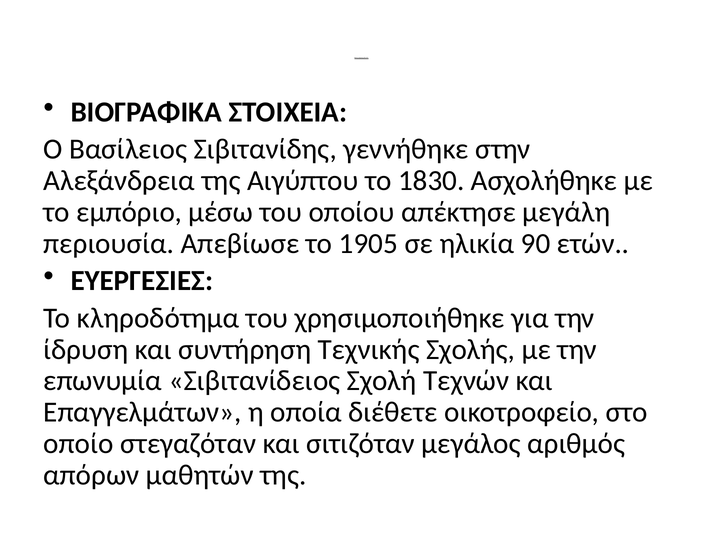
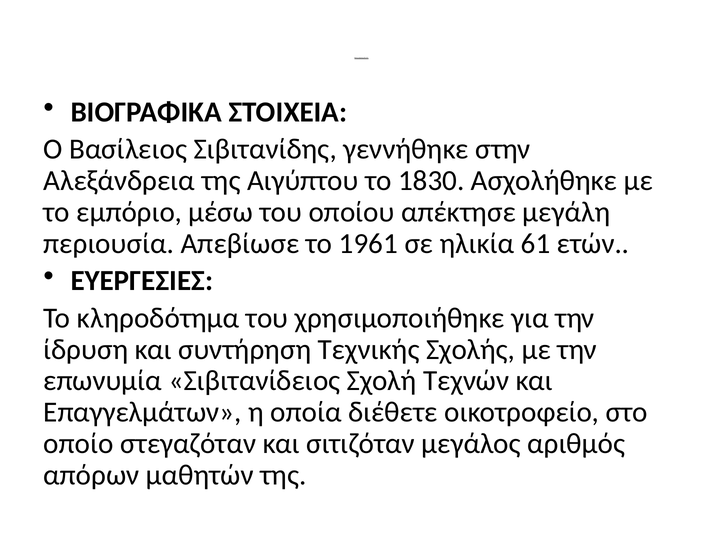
1905: 1905 -> 1961 (368, 244)
90: 90 -> 61 (536, 244)
